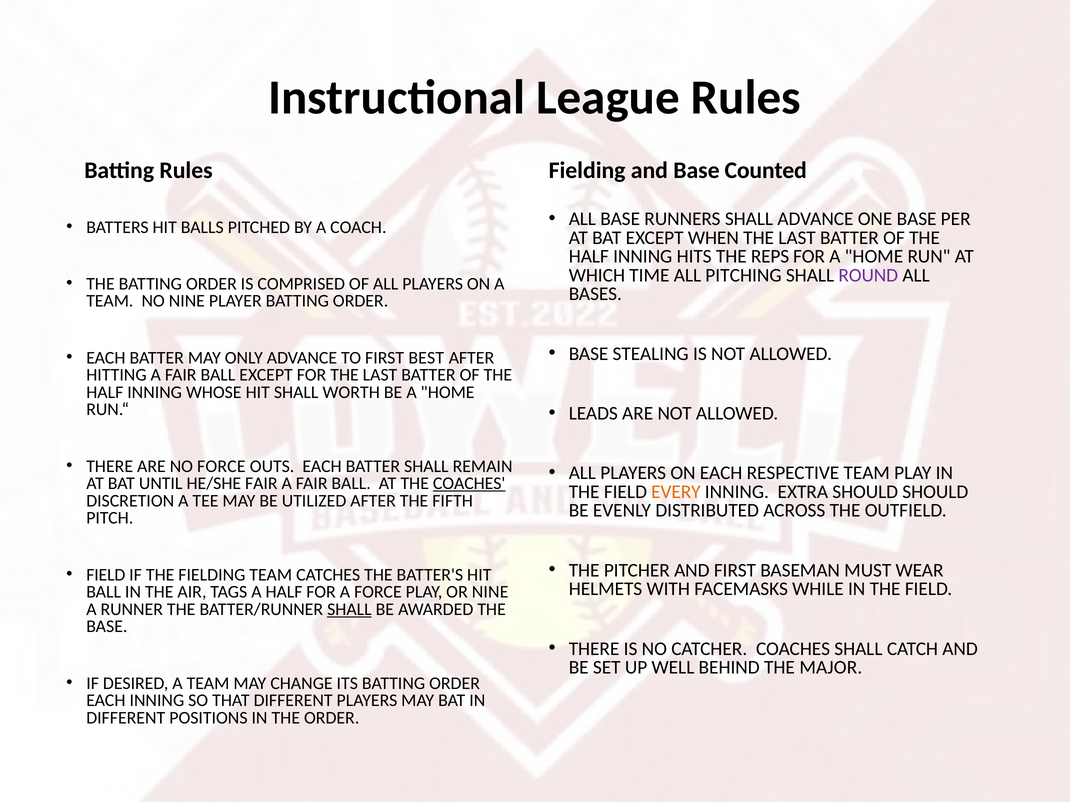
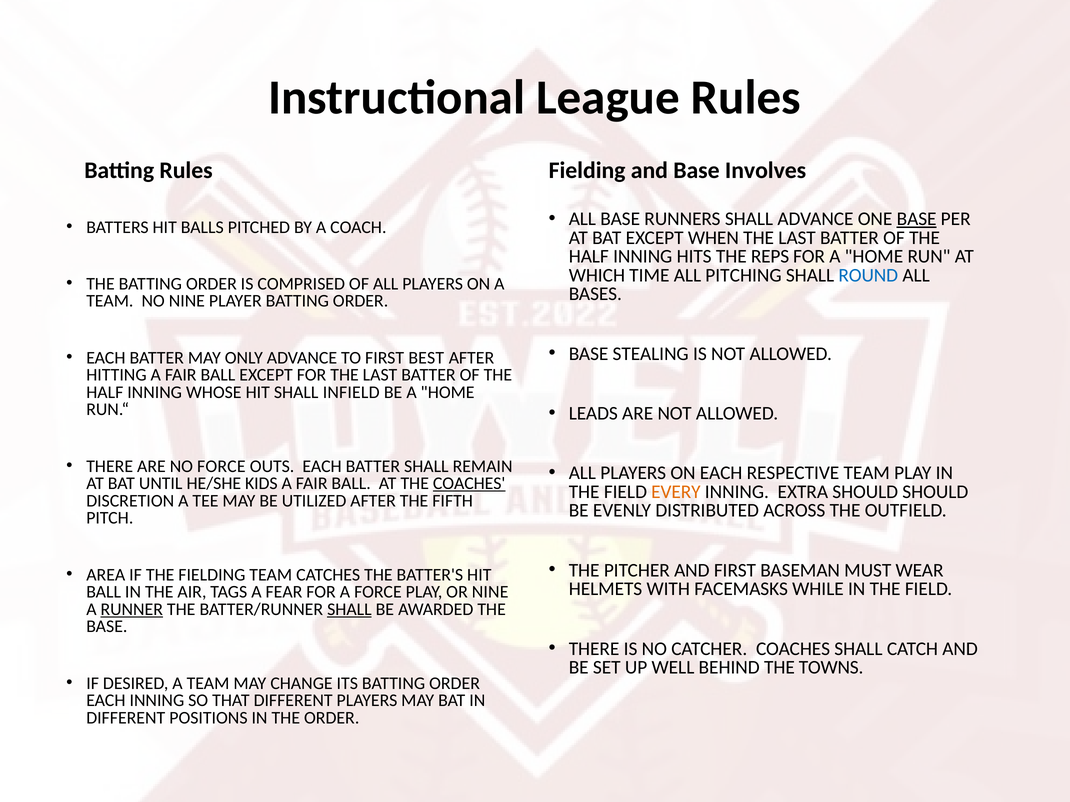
Counted: Counted -> Involves (766, 170)
BASE underline: none -> present (917, 219)
ROUND colour: purple -> blue (868, 275)
WORTH: WORTH -> INFIELD (351, 393)
HE/SHE FAIR: FAIR -> KIDS (261, 484)
FIELD: FIELD -> AREA (106, 575)
A HALF: HALF -> FEAR (284, 592)
RUNNER underline: none -> present (132, 610)
MAJOR: MAJOR -> TOWNS (831, 668)
